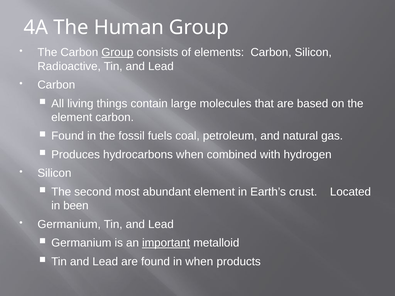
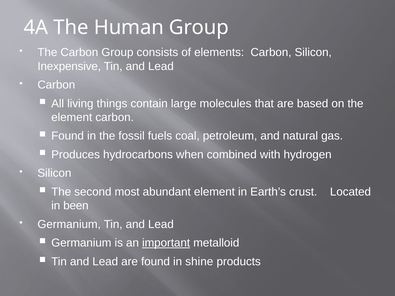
Group underline: present -> none (117, 52)
Radioactive: Radioactive -> Inexpensive (69, 66)
in when: when -> shine (199, 262)
